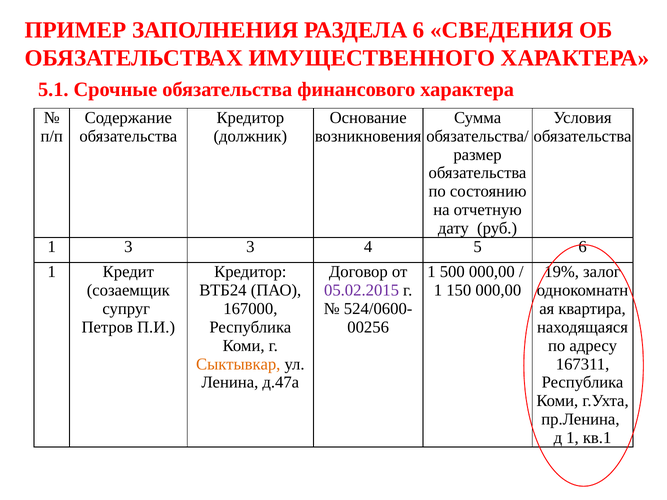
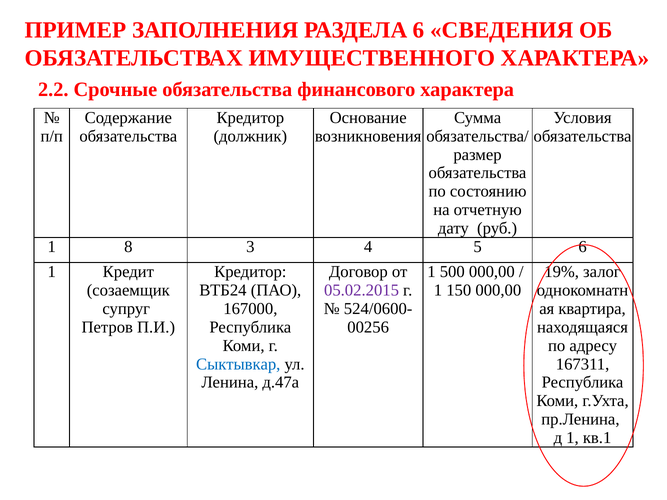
5.1: 5.1 -> 2.2 (53, 89)
1 3: 3 -> 8 (128, 247)
Сыктывкар colour: orange -> blue (238, 364)
